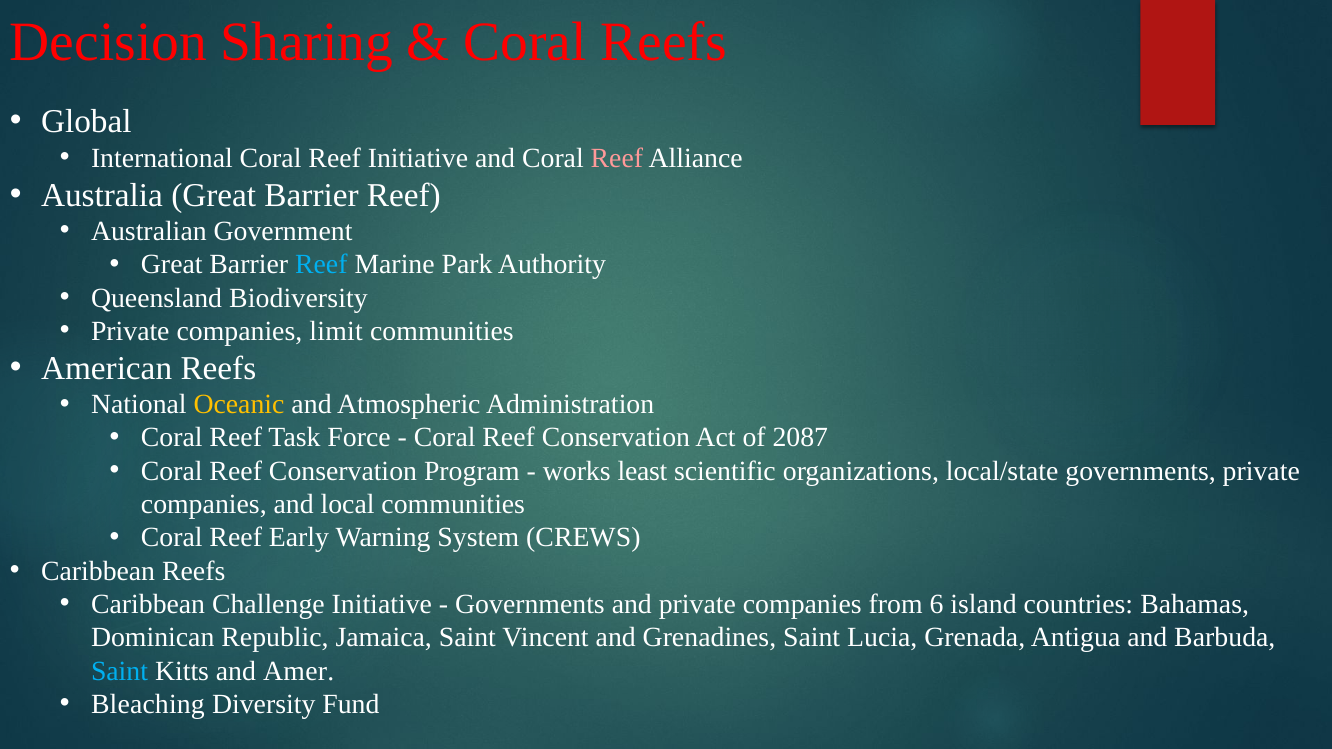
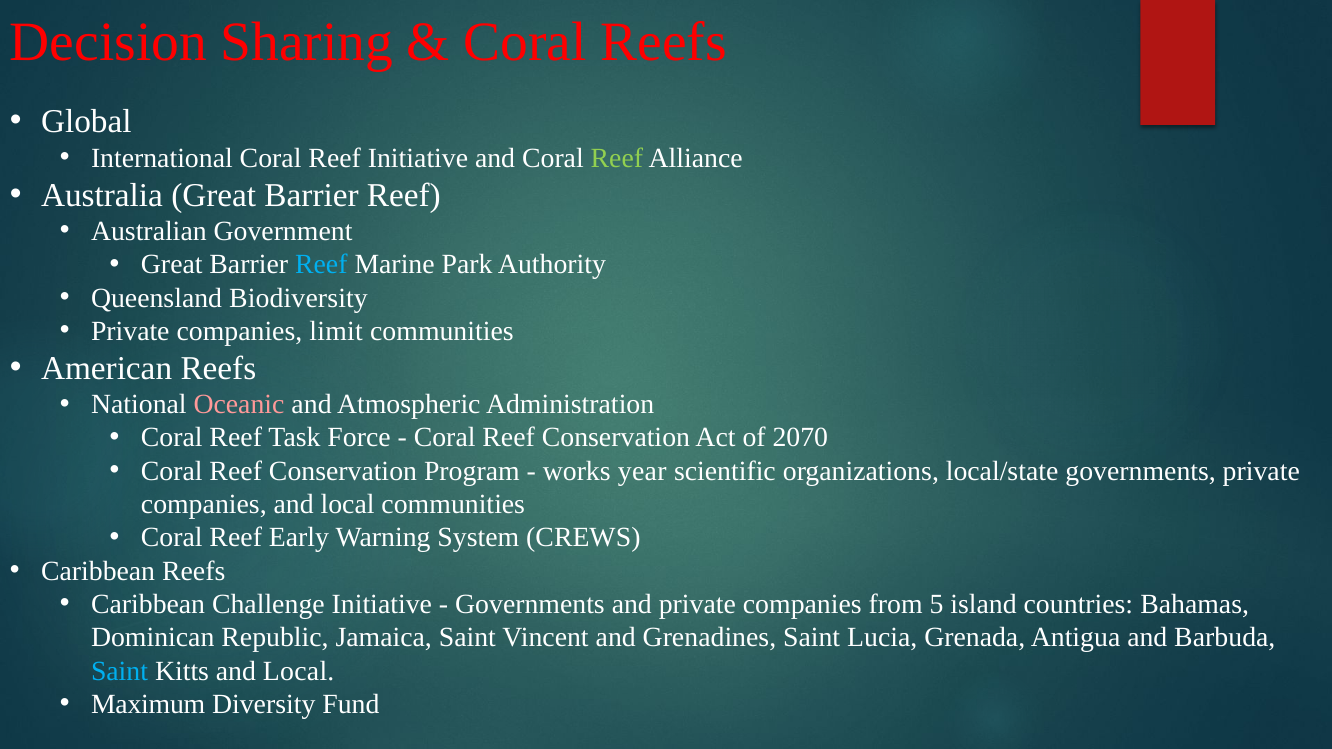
Reef colour: pink -> light green (617, 158)
Oceanic colour: yellow -> pink (239, 405)
2087: 2087 -> 2070 (800, 438)
least: least -> year (642, 471)
6: 6 -> 5 (936, 604)
Kitts and Amer: Amer -> Local (299, 671)
Bleaching: Bleaching -> Maximum (148, 704)
